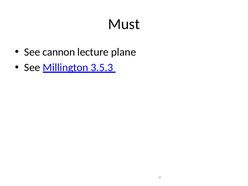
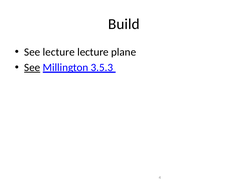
Must: Must -> Build (124, 24)
See cannon: cannon -> lecture (59, 52)
See underline: none -> present (32, 67)
